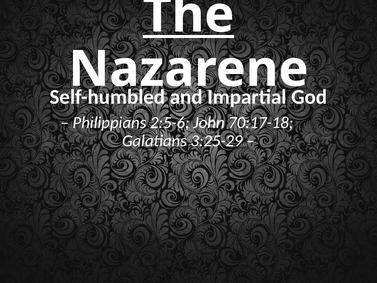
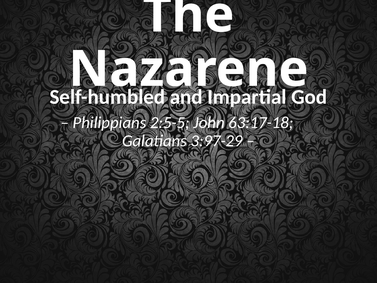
The underline: present -> none (188, 15)
2:5-6: 2:5-6 -> 2:5-5 (170, 123)
70:17-18: 70:17-18 -> 63:17-18 (261, 123)
3:25-29: 3:25-29 -> 3:97-29 (217, 141)
